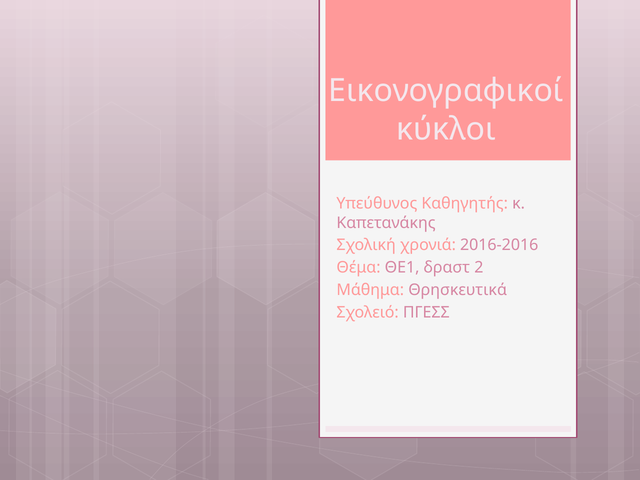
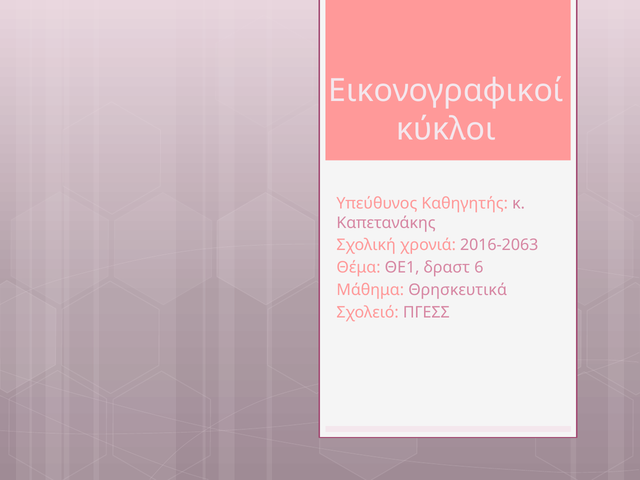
2016-2016: 2016-2016 -> 2016-2063 (499, 245)
2: 2 -> 6 (479, 268)
